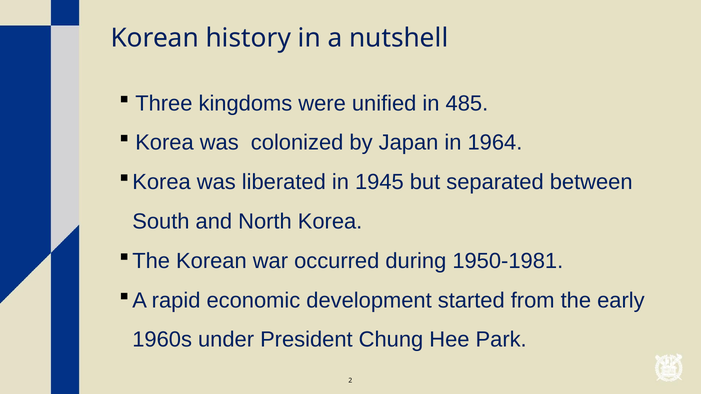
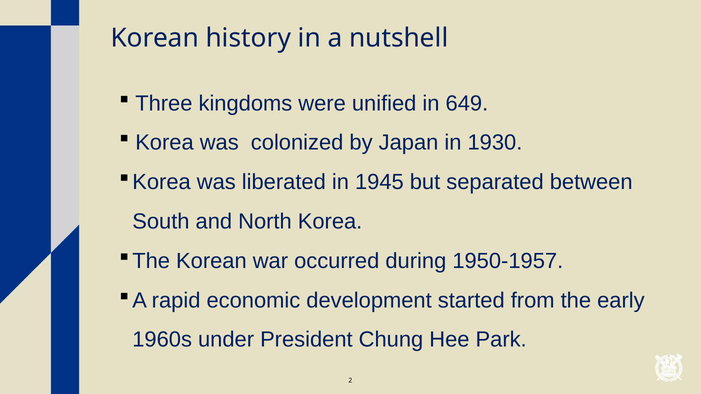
485: 485 -> 649 (467, 103)
1964: 1964 -> 1930 (495, 143)
1950-1981: 1950-1981 -> 1950-1957 (508, 261)
